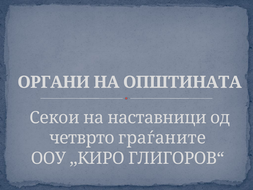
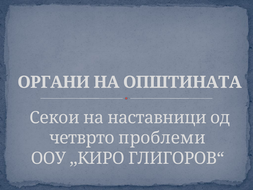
граѓаните: граѓаните -> проблеми (162, 138)
